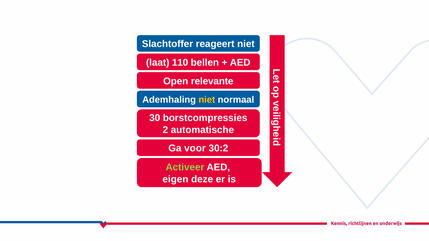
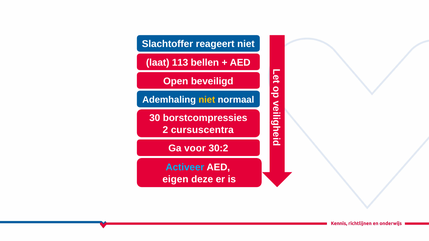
110: 110 -> 113 (180, 63)
relevante: relevante -> beveiligd (212, 81)
automatische: automatische -> cursuscentra (202, 130)
Activeer colour: light green -> light blue (185, 168)
